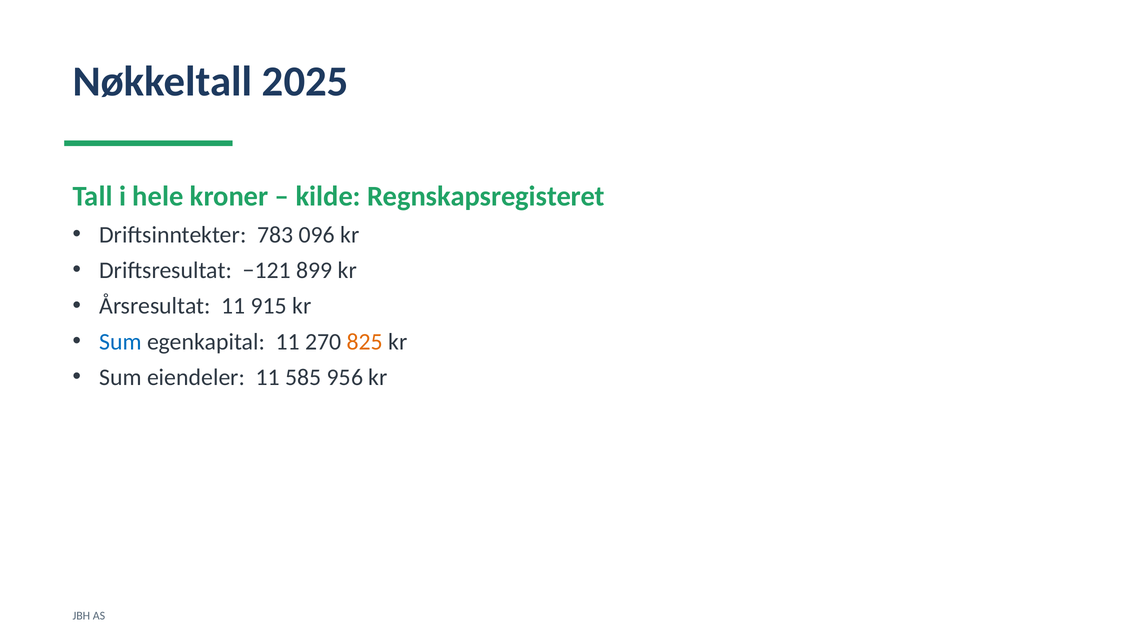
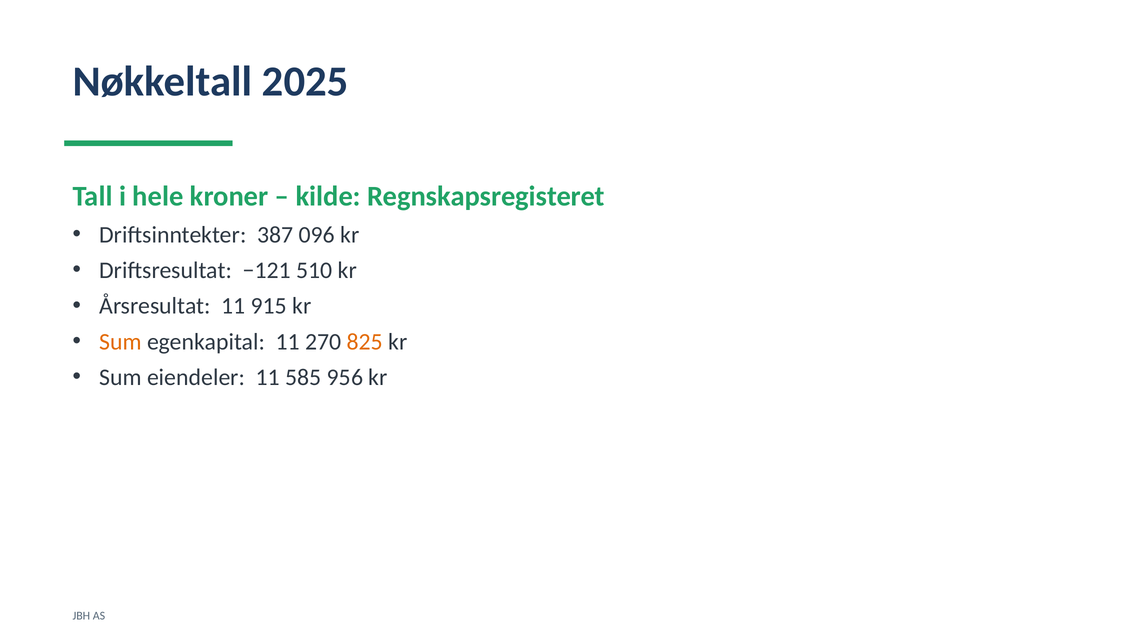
783: 783 -> 387 (275, 235)
899: 899 -> 510 (314, 270)
Sum colour: blue -> orange (121, 342)
